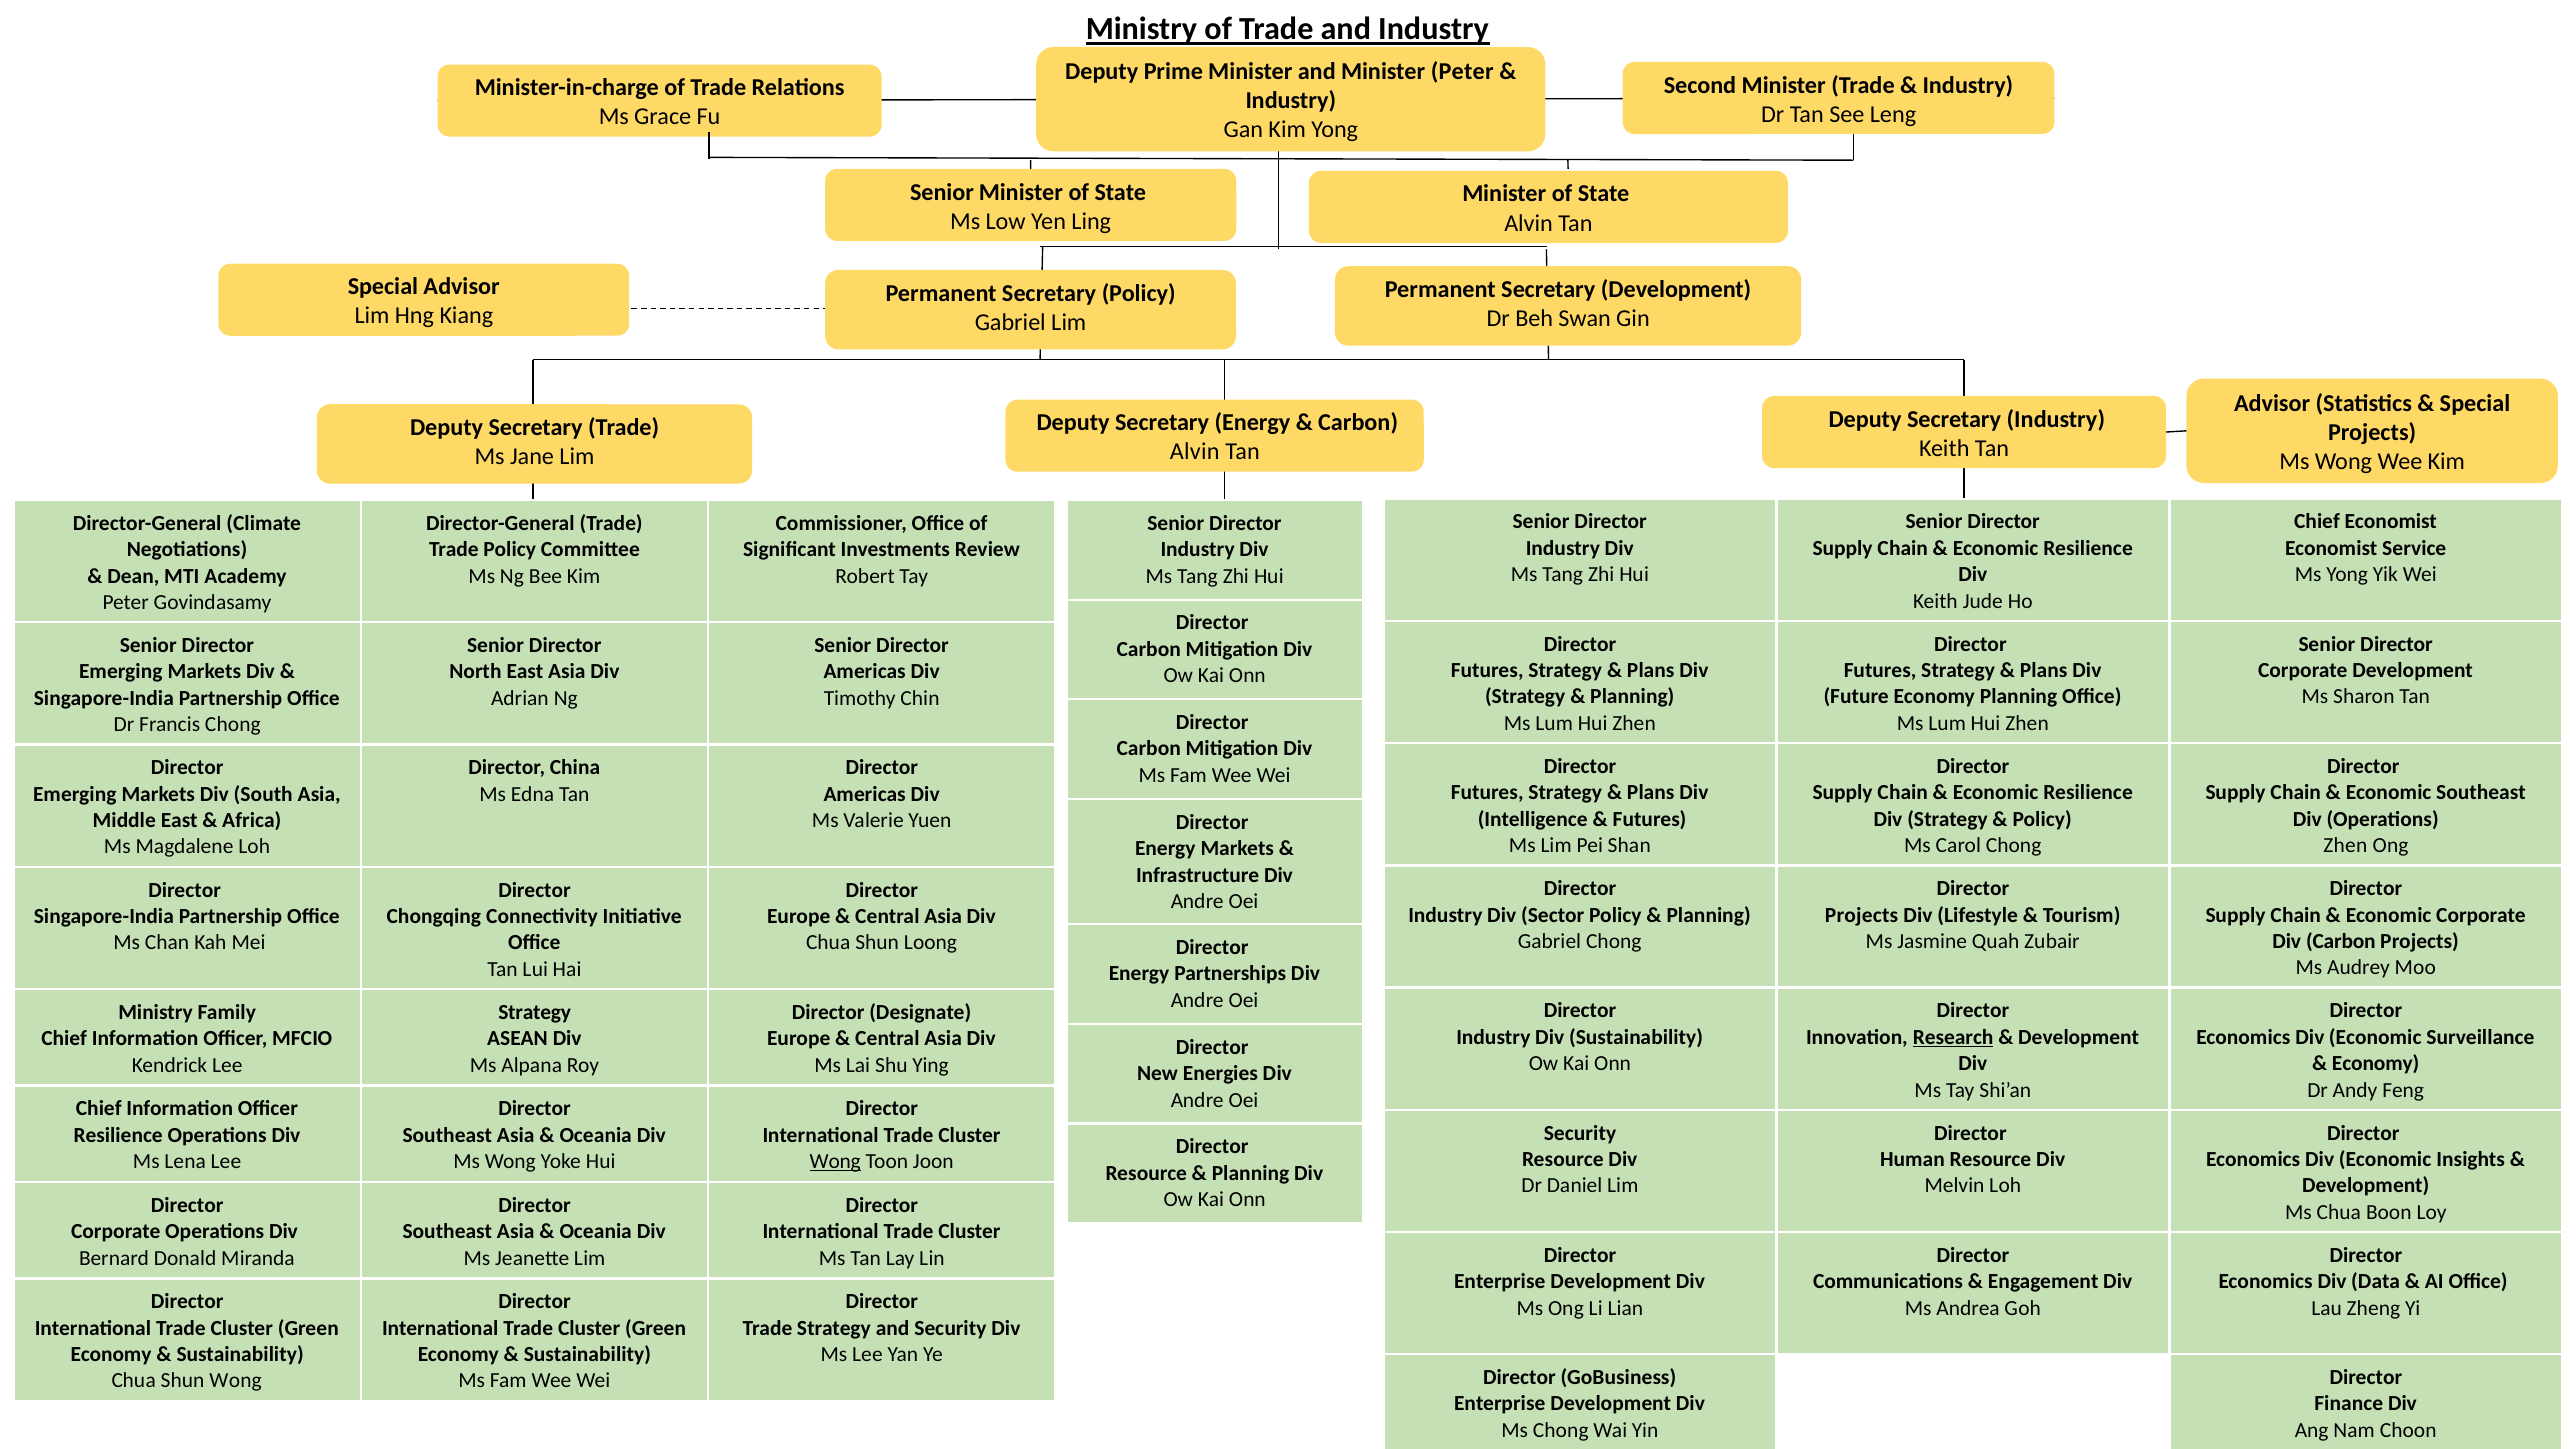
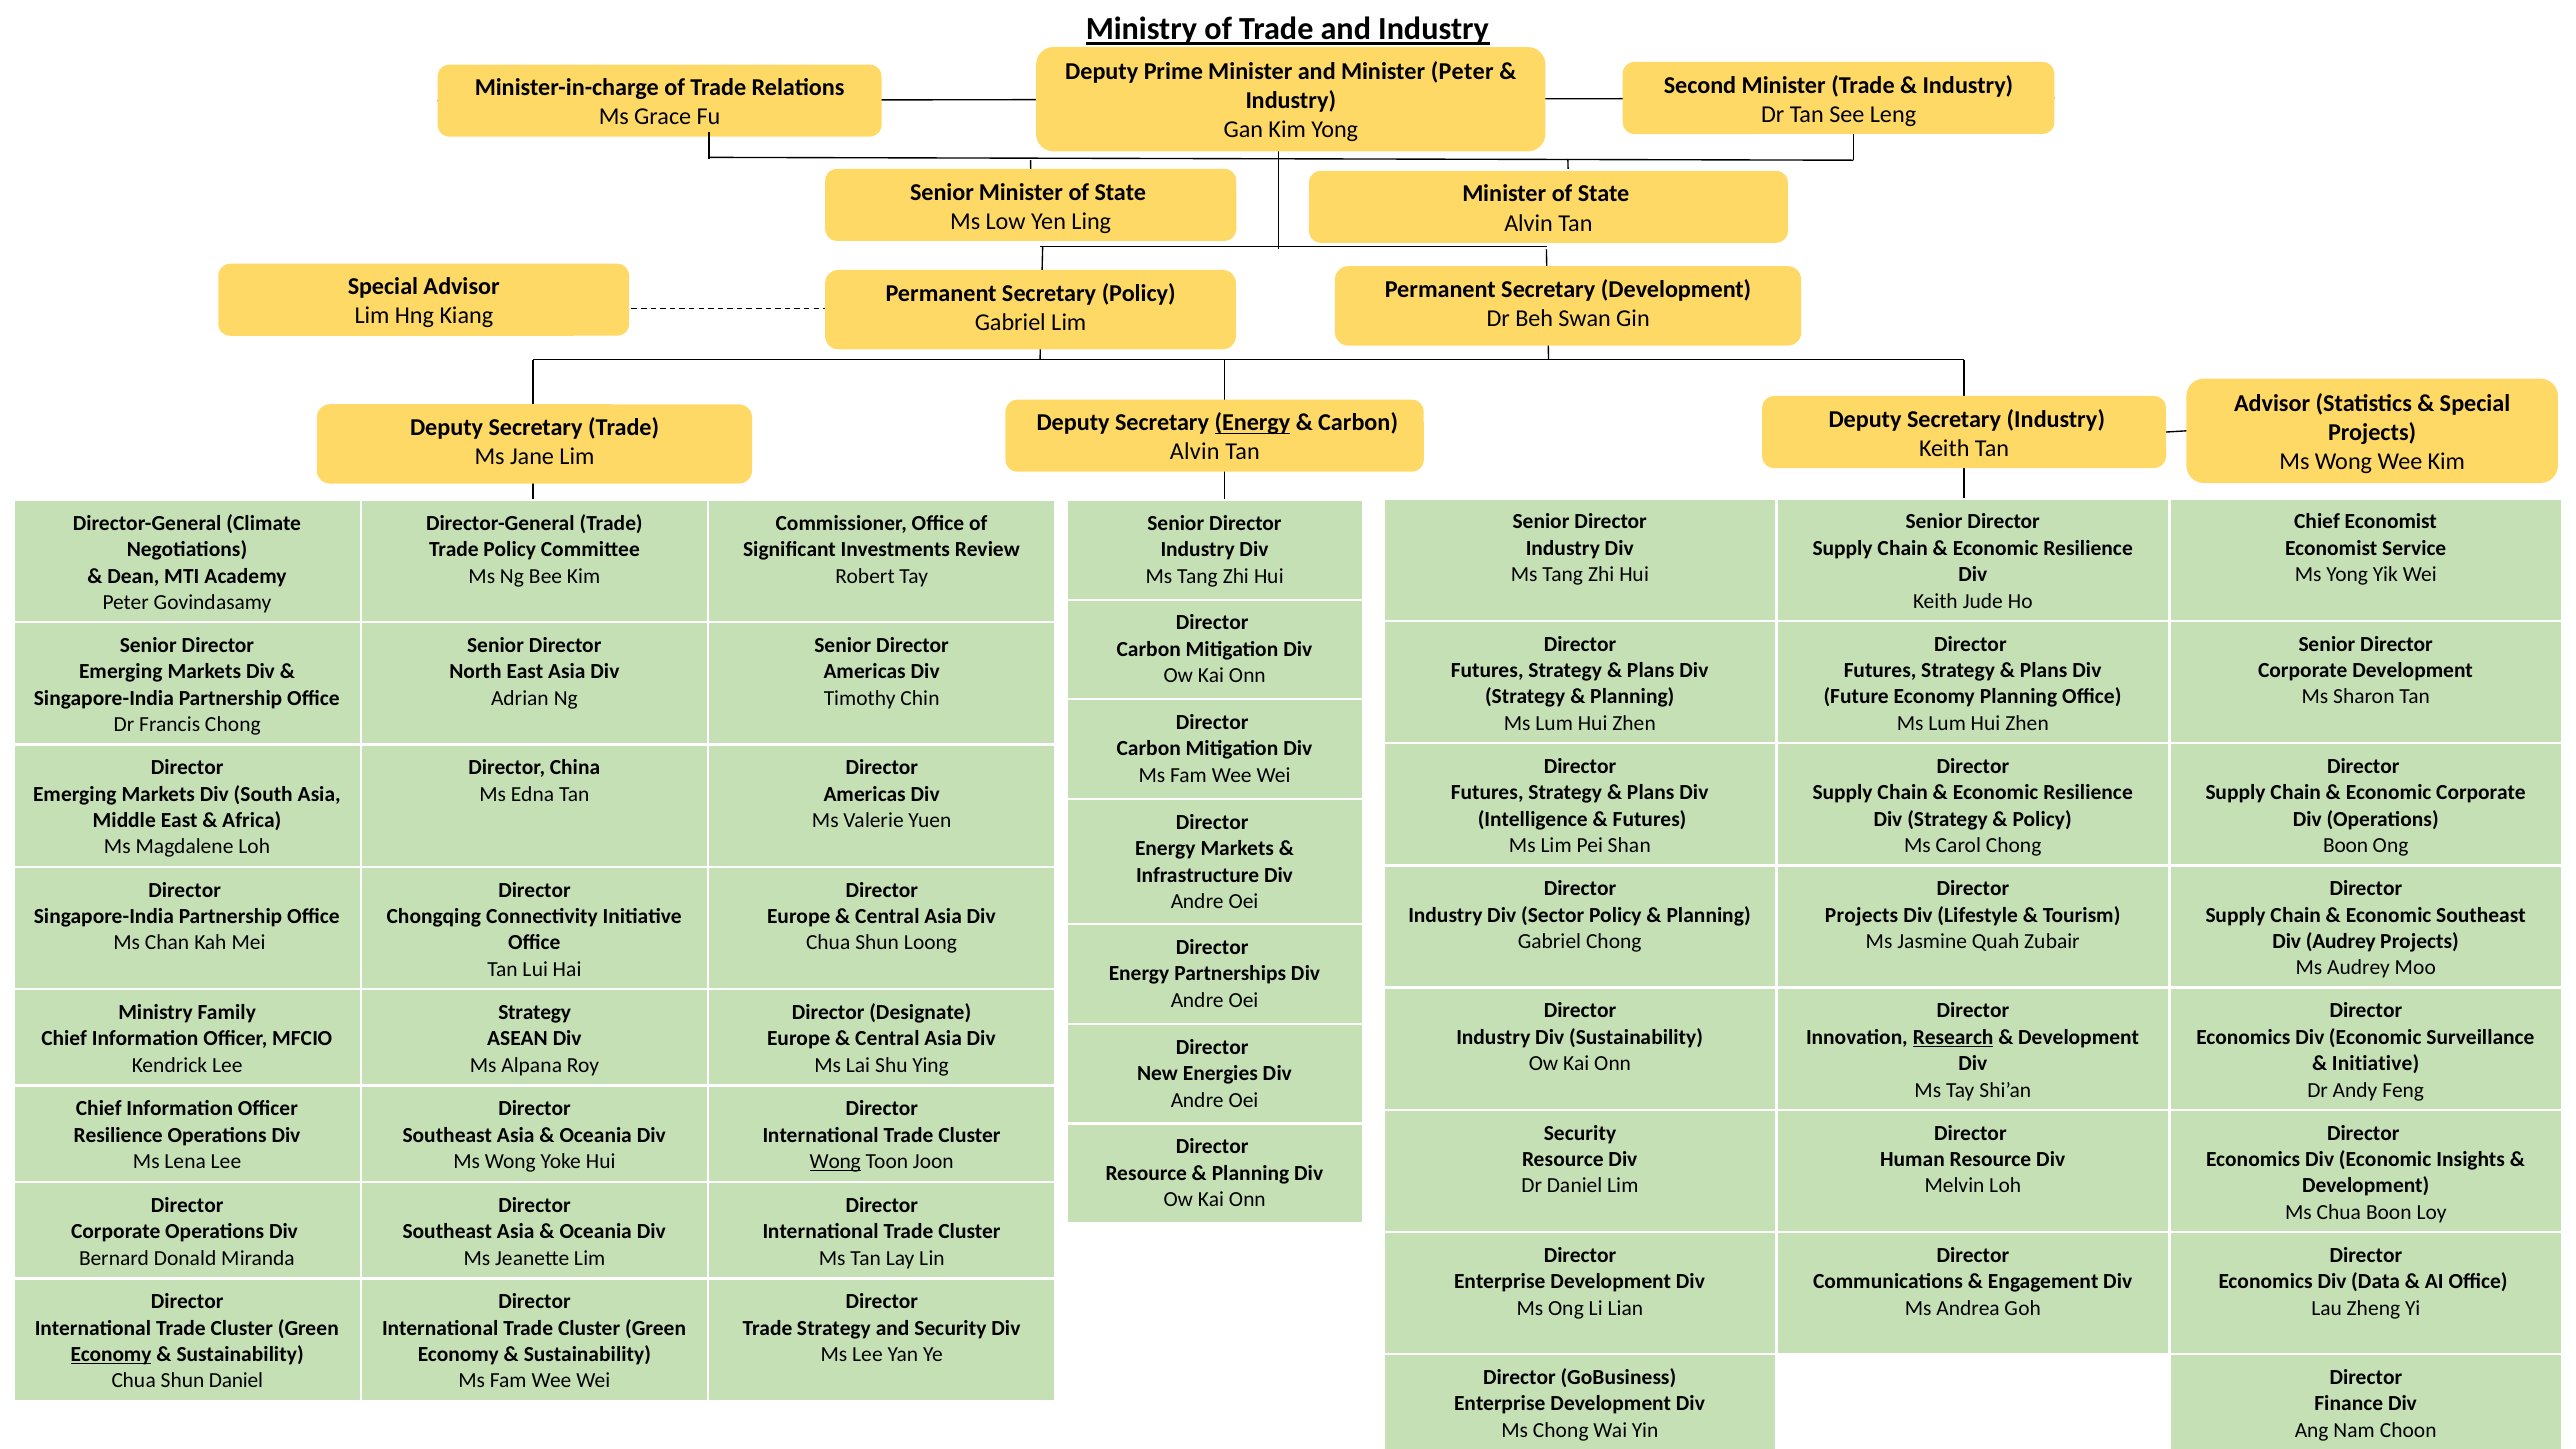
Energy underline: none -> present (1253, 423)
Economic Southeast: Southeast -> Corporate (2481, 793)
Zhen: Zhen -> Boon (2346, 846)
Economic Corporate: Corporate -> Southeast (2481, 915)
Div Carbon: Carbon -> Audrey (2341, 941)
Economy: Economy -> Initiative (2376, 1064)
Economy underline: none -> present (111, 1355)
Shun Wong: Wong -> Daniel (236, 1381)
